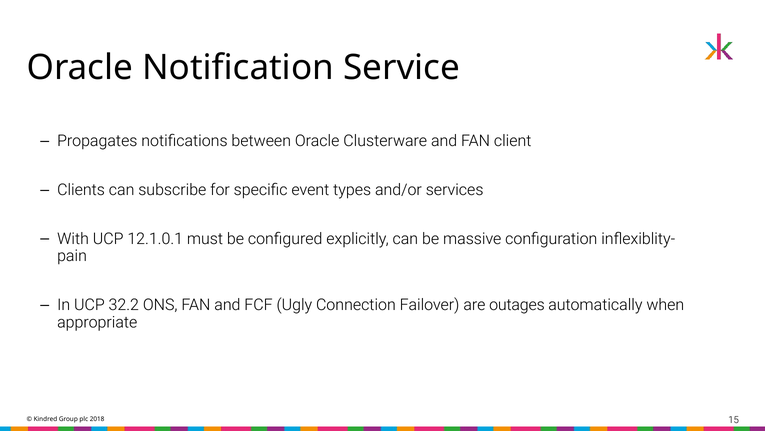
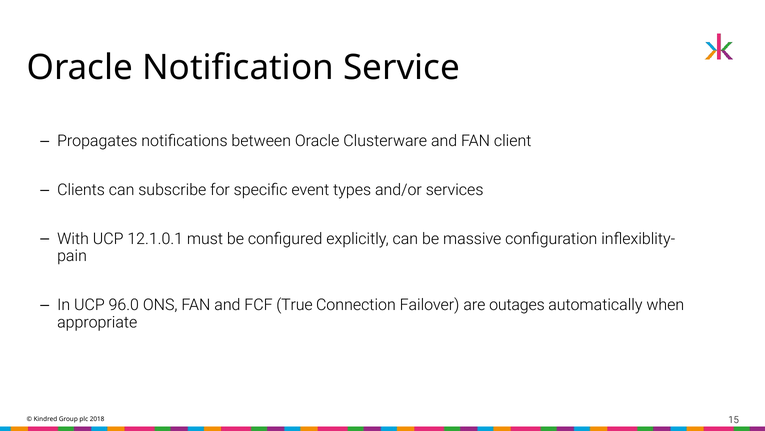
32.2: 32.2 -> 96.0 (124, 305)
Ugly: Ugly -> True (294, 305)
